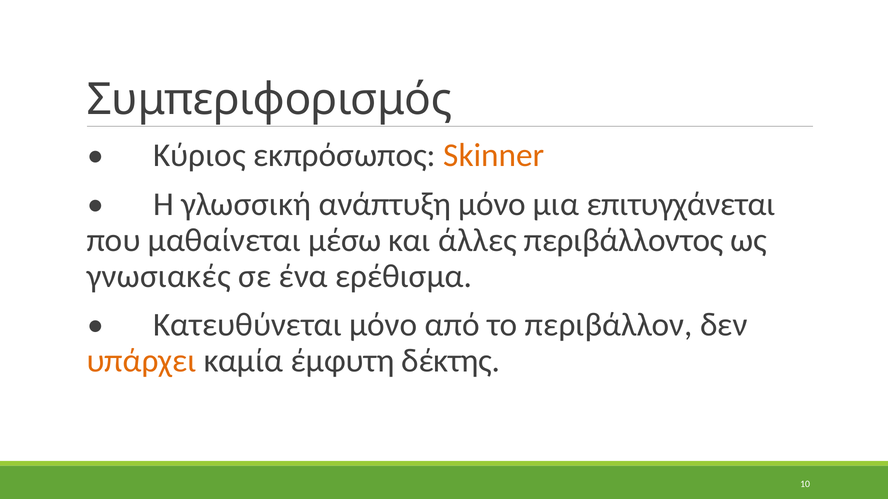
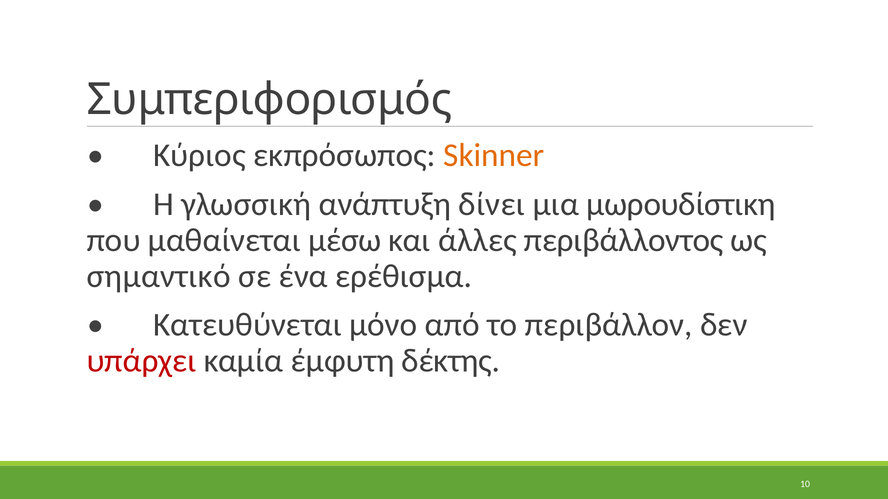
ανάπτυξη μόνο: μόνο -> δίνει (492, 204)
επιτυγχάνεται: επιτυγχάνεται -> μωρουδίστικη (681, 204)
γνωσιακές: γνωσιακές -> σημαντικό (159, 276)
υπάρχει colour: orange -> red (142, 361)
